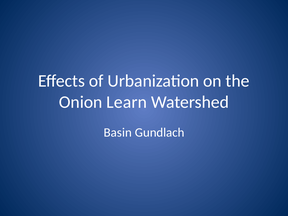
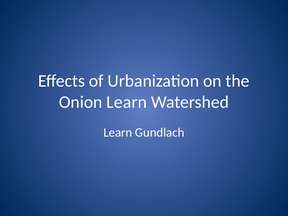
Basin: Basin -> Learn (118, 132)
